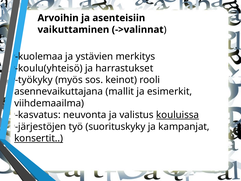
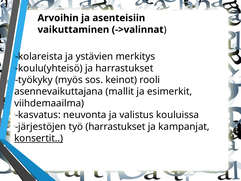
kuolemaa: kuolemaa -> kolareista (39, 56)
kouluissa underline: present -> none (178, 115)
työ suorituskyky: suorituskyky -> harrastukset (116, 126)
